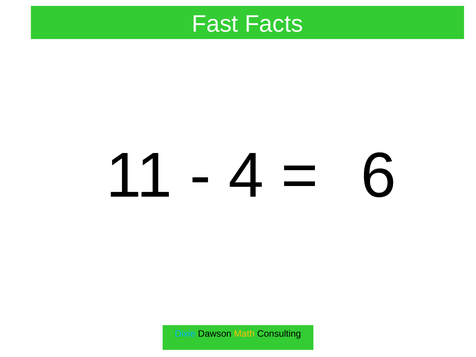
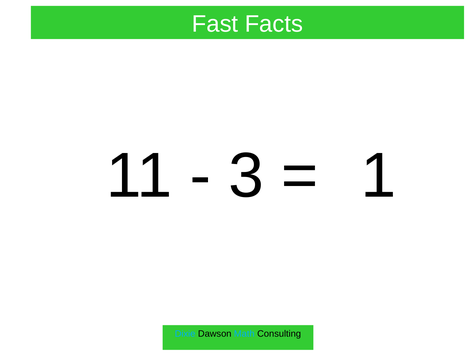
4: 4 -> 3 (246, 176)
6: 6 -> 1 (379, 176)
Math colour: yellow -> light blue (244, 334)
